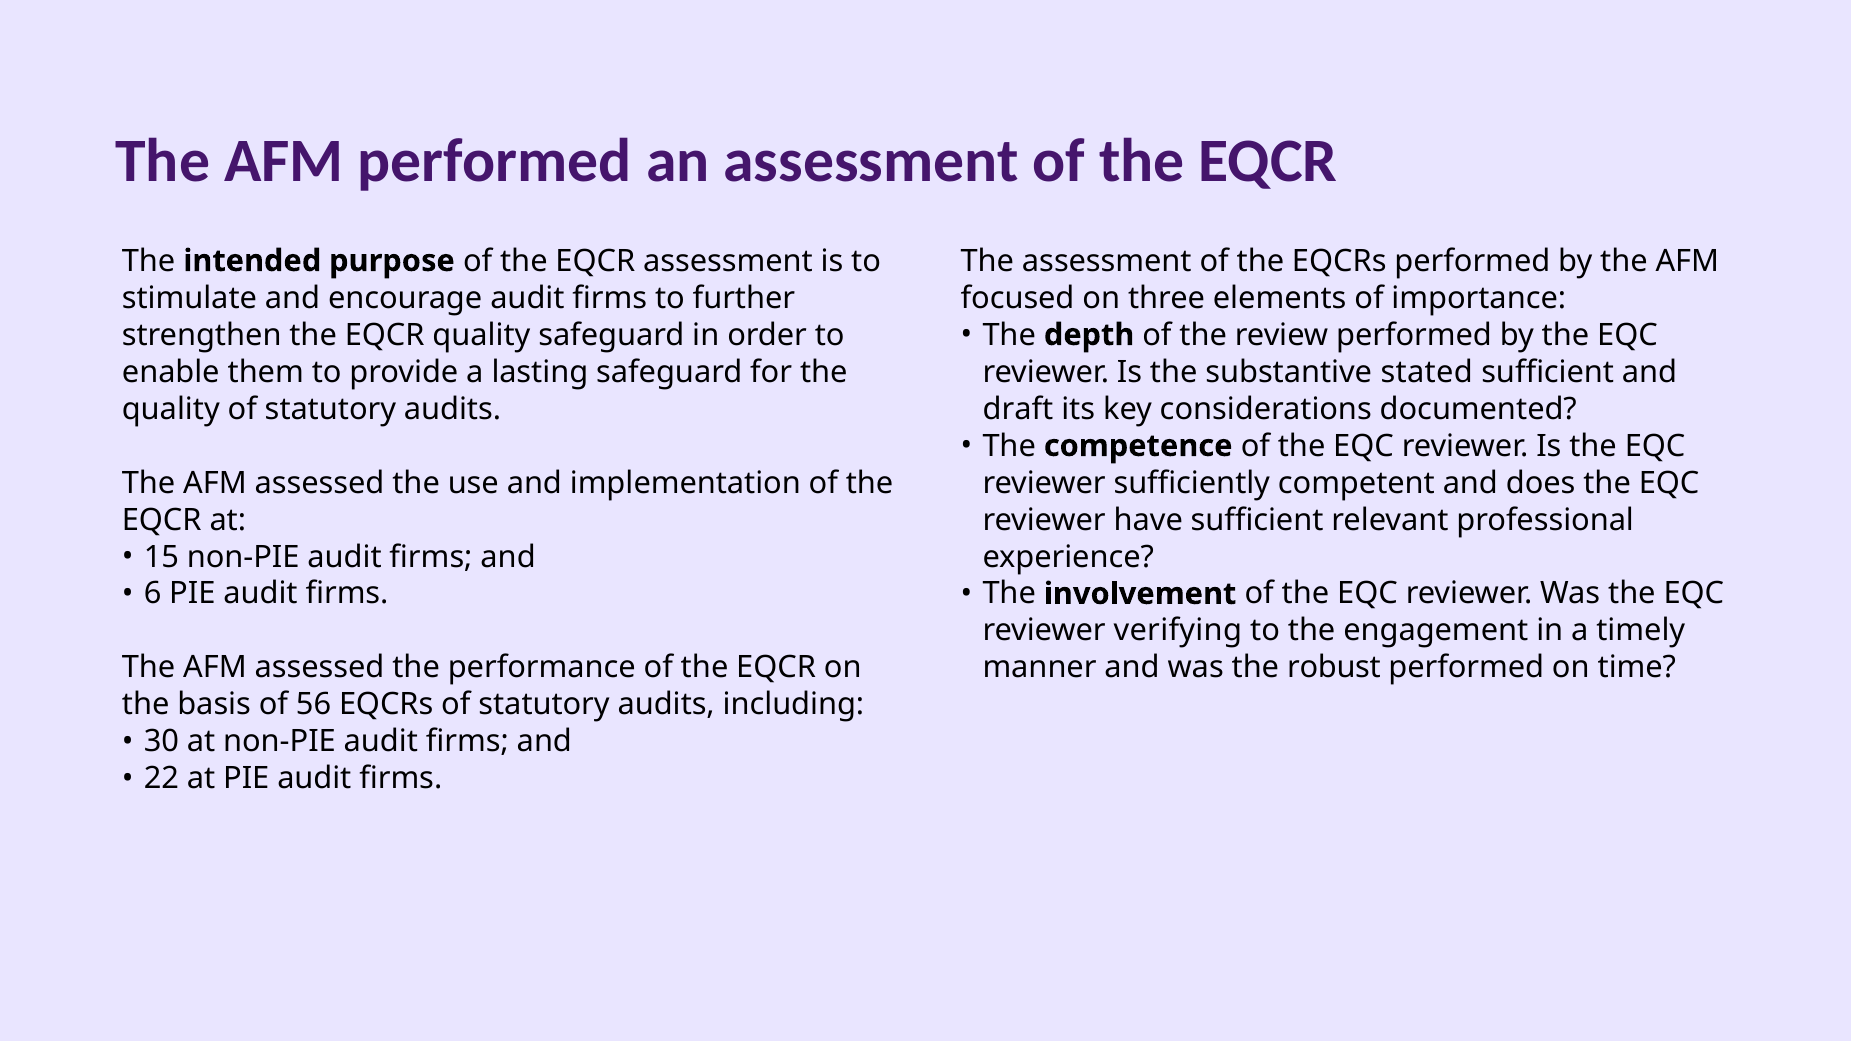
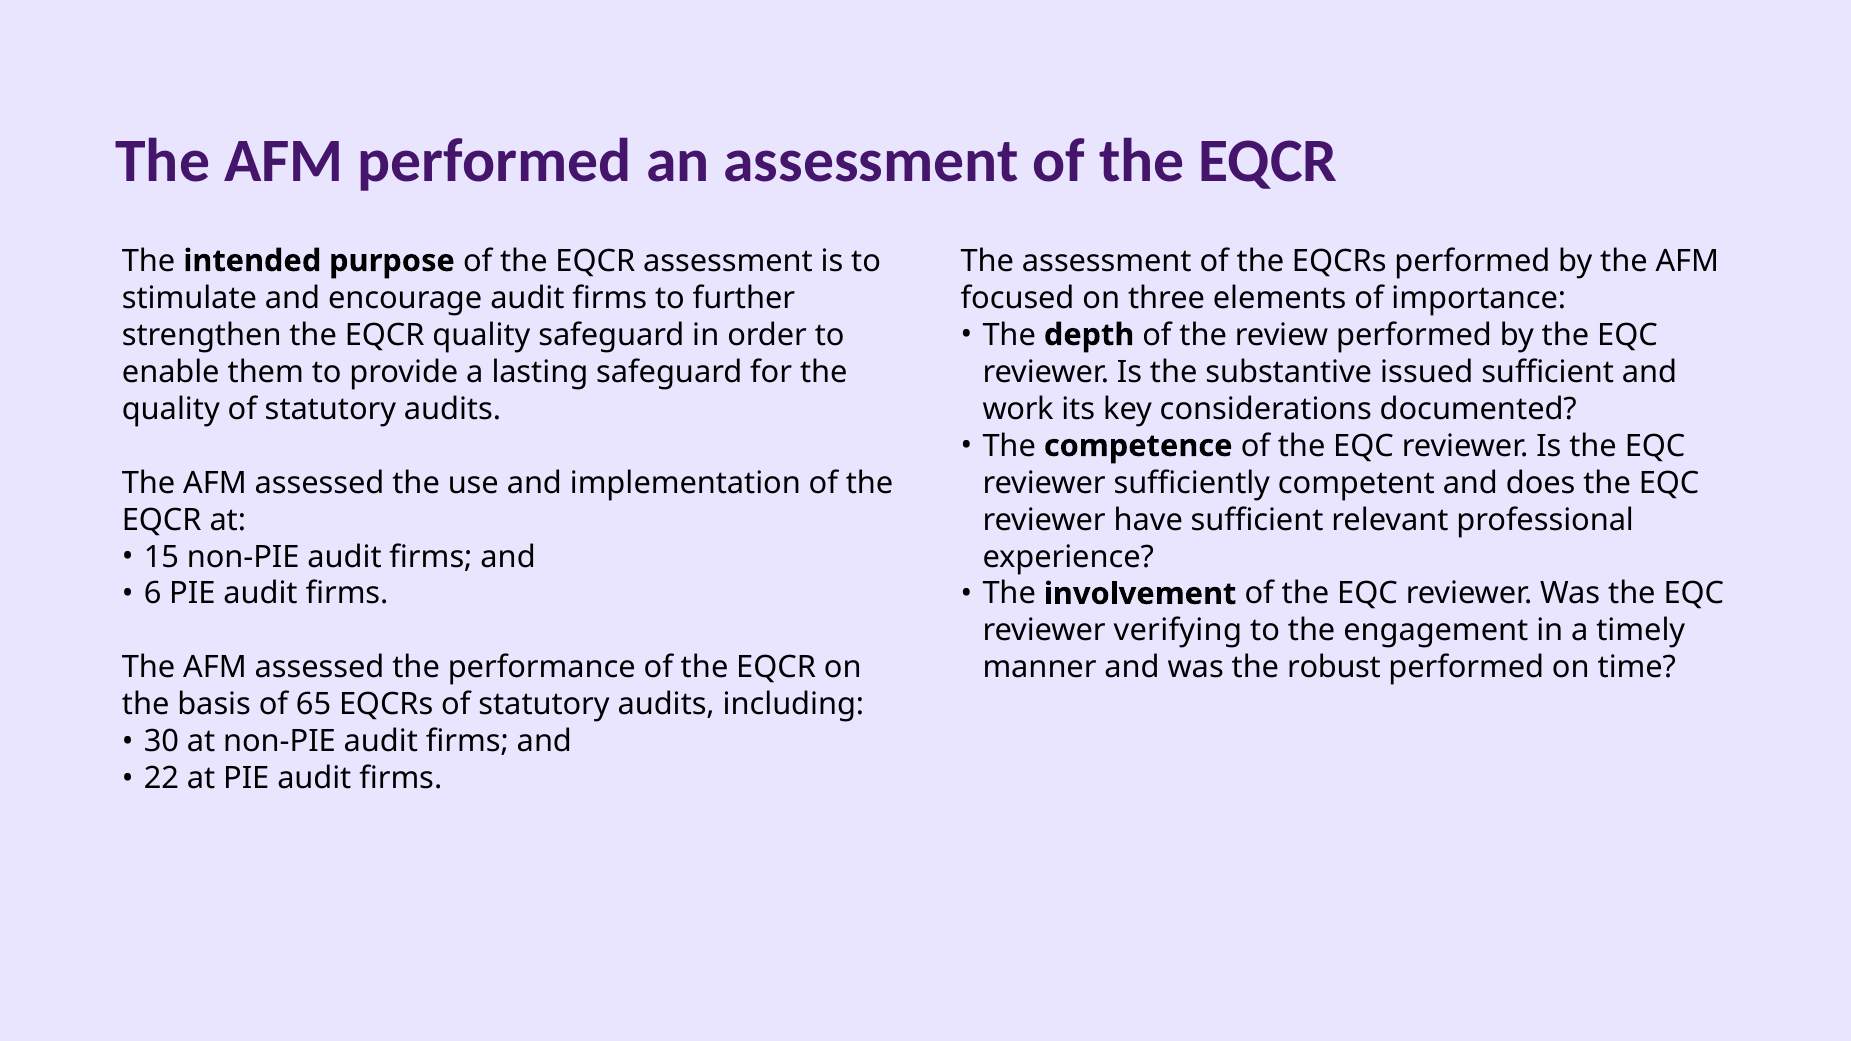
stated: stated -> issued (1427, 372)
draft: draft -> work (1018, 409)
56: 56 -> 65 (314, 705)
